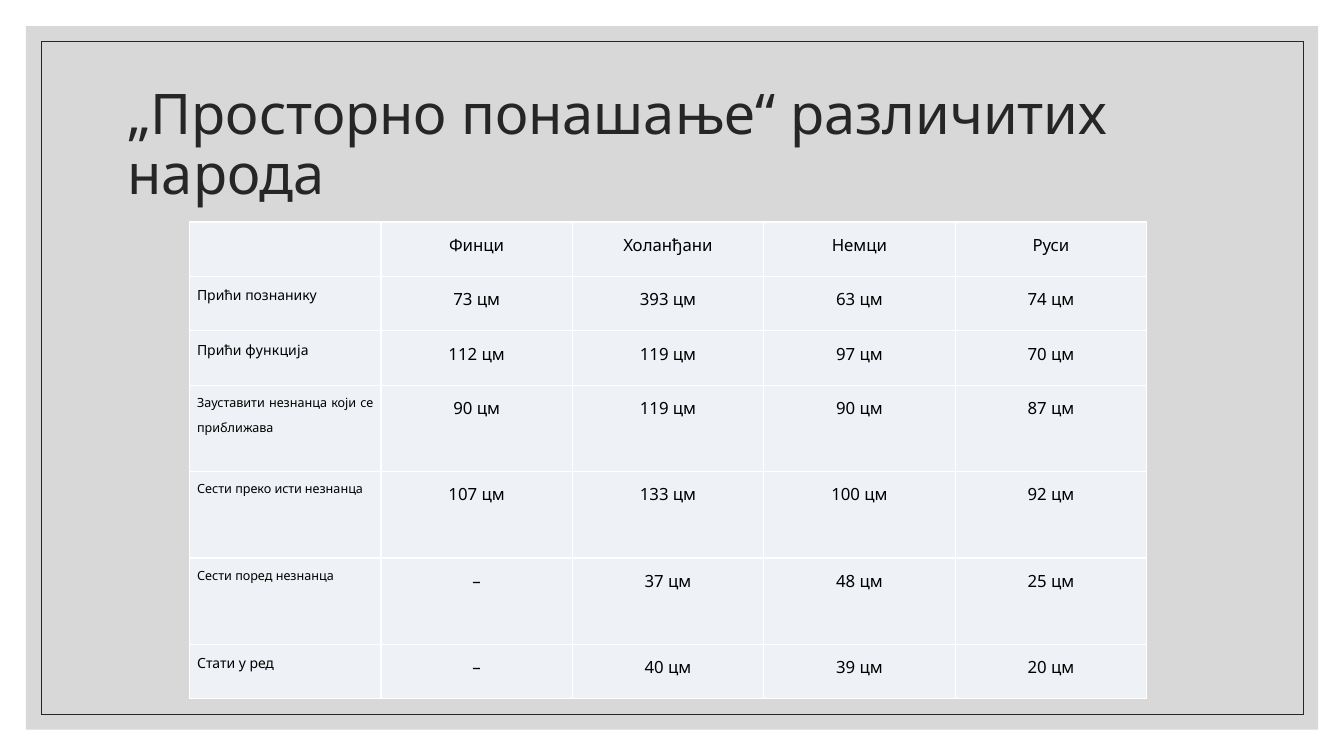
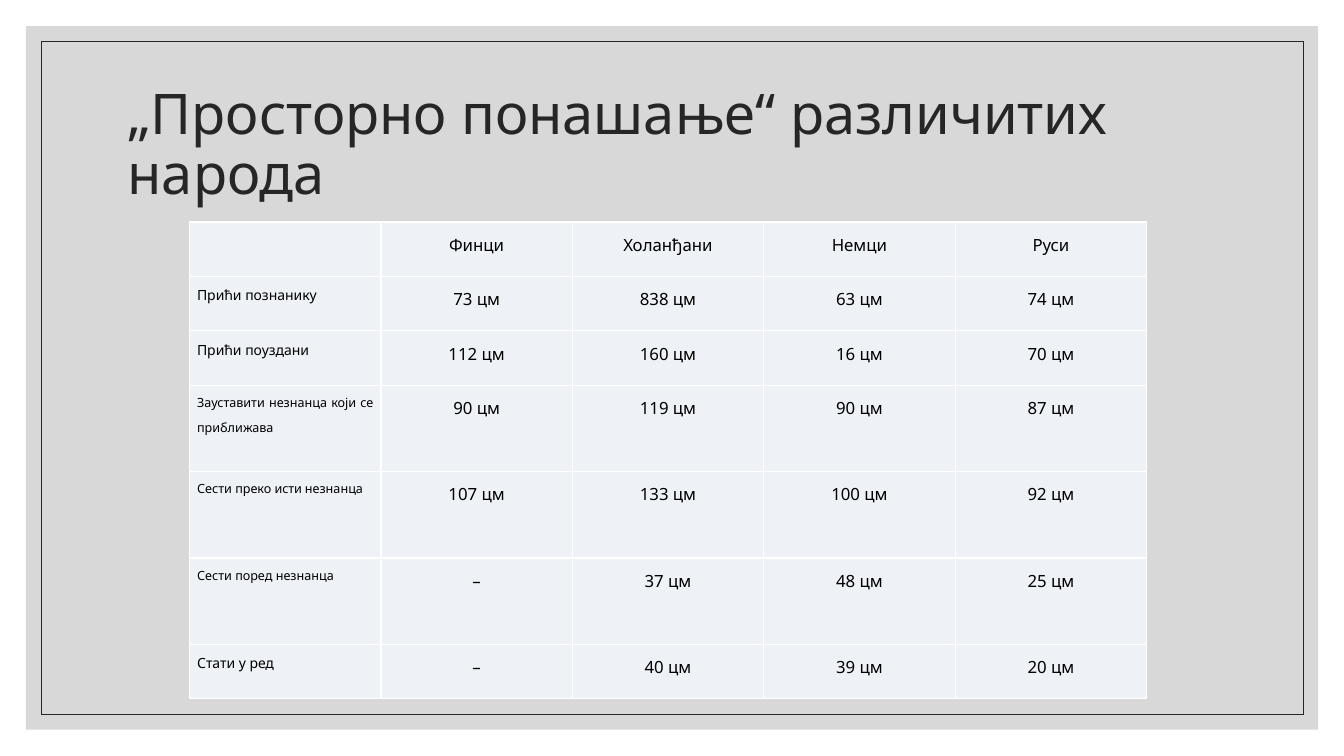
393: 393 -> 838 (654, 300)
функција: функција -> поуздани (277, 351)
112 цм 119: 119 -> 160 (654, 355)
97: 97 -> 16 (846, 355)
